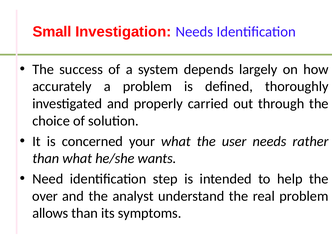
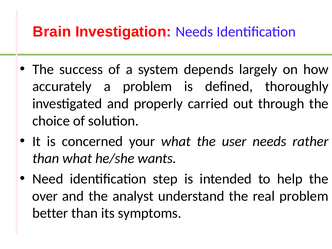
Small: Small -> Brain (52, 32)
allows: allows -> better (50, 213)
